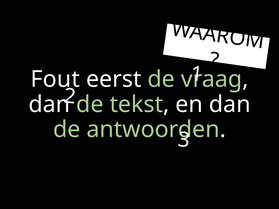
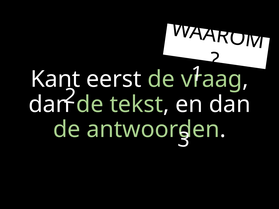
Fout: Fout -> Kant (55, 79)
